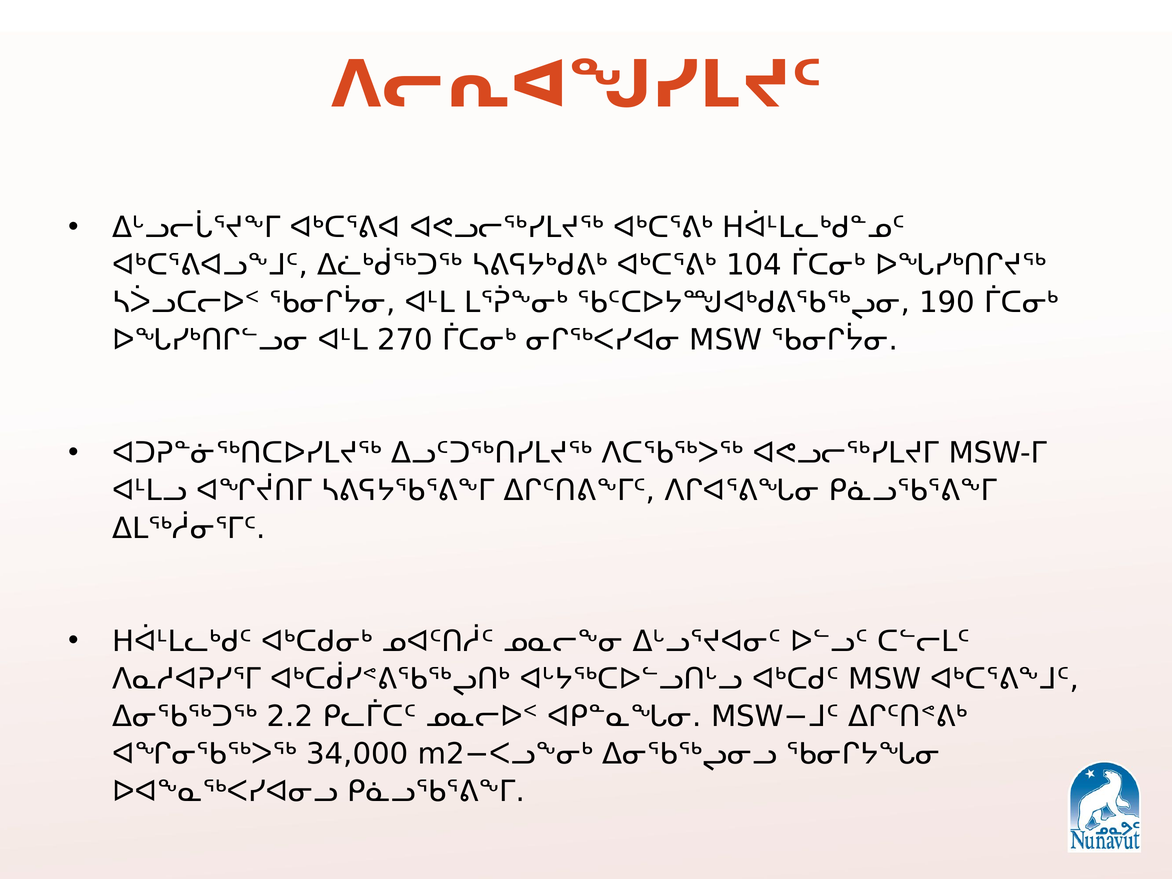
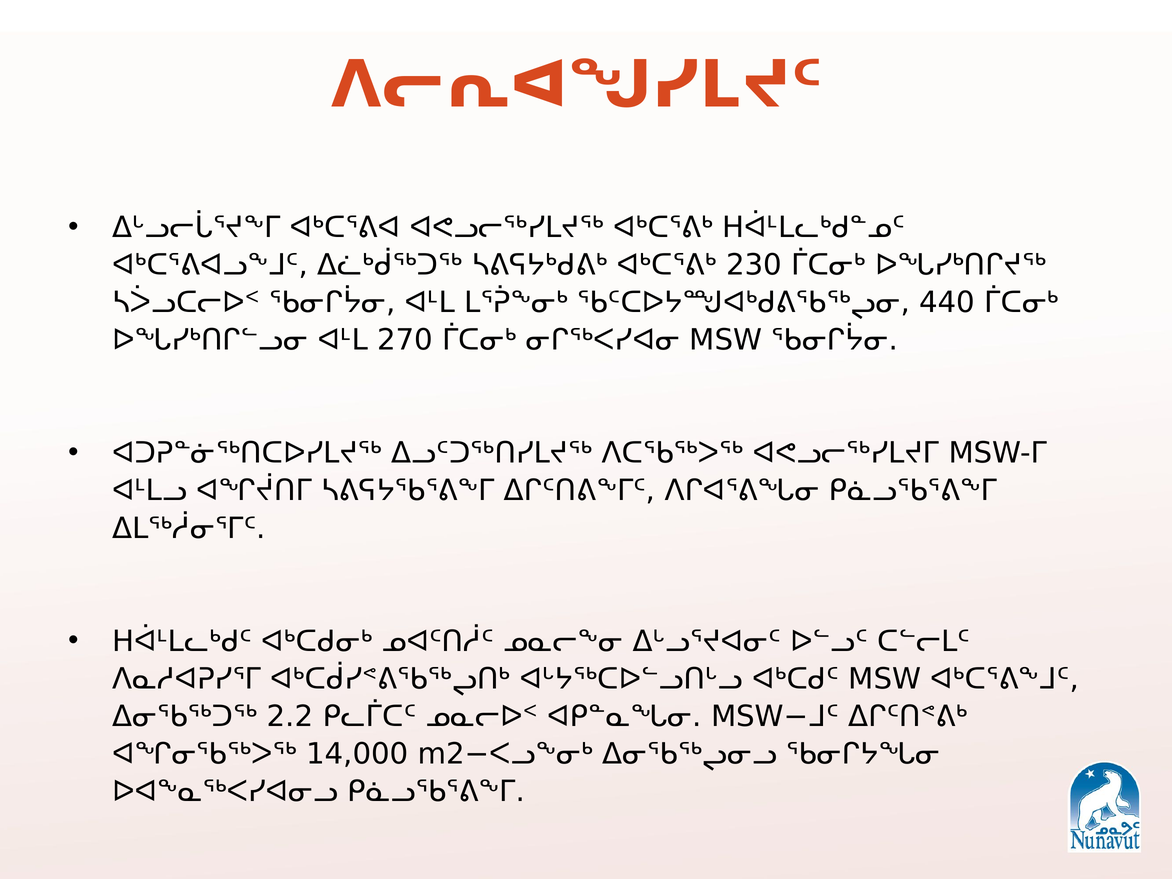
104: 104 -> 230 (754, 265)
190: 190 -> 440 (947, 303)
34,000: 34,000 -> 14,000 (357, 754)
